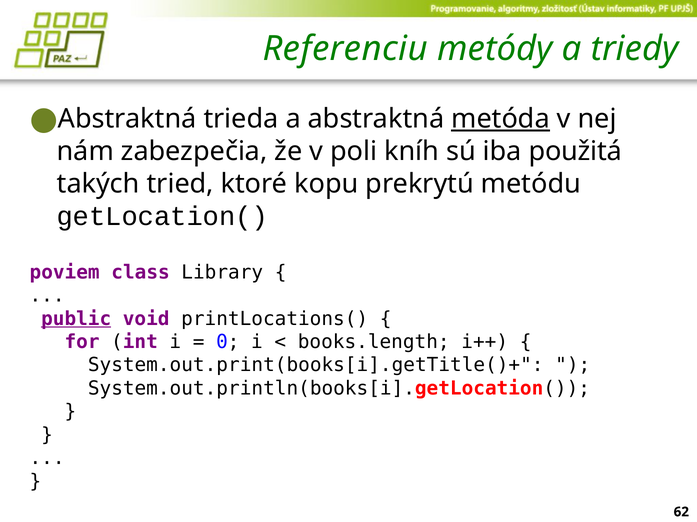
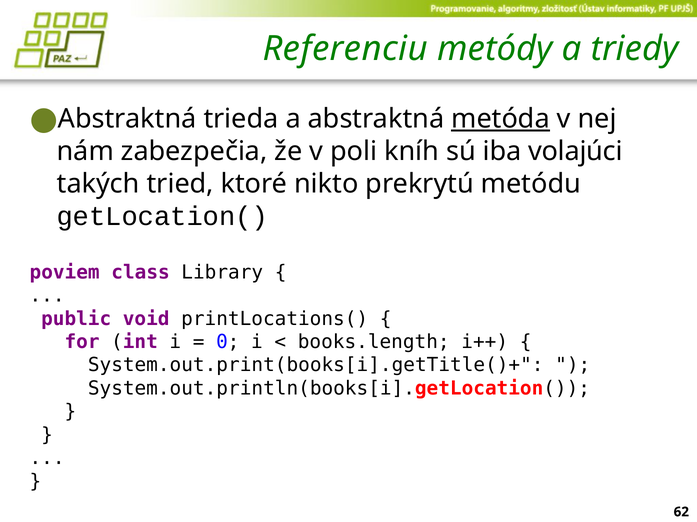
použitá: použitá -> volajúci (575, 152)
kopu: kopu -> nikto (326, 184)
public underline: present -> none (76, 319)
